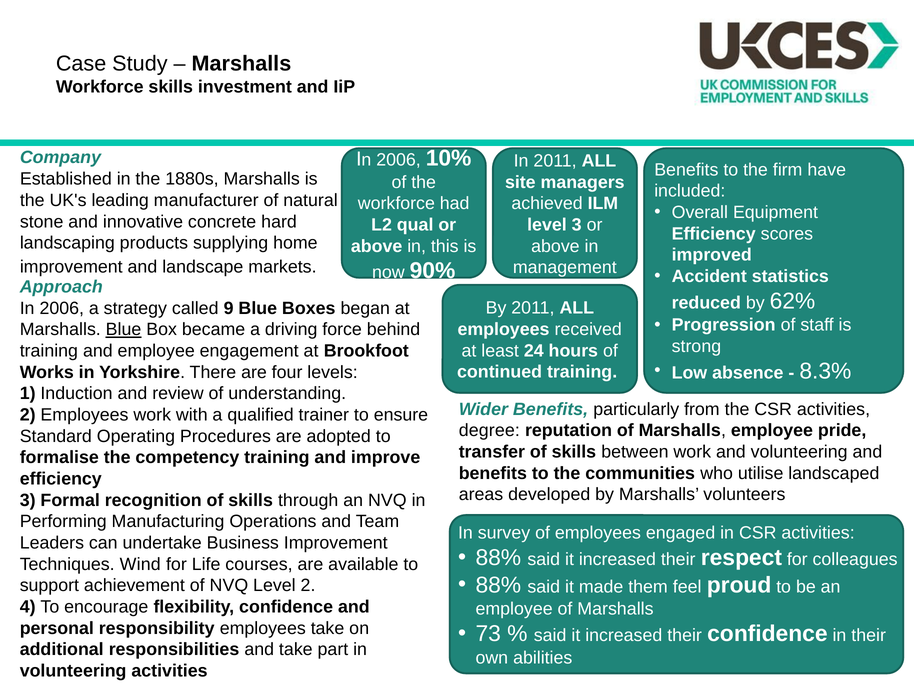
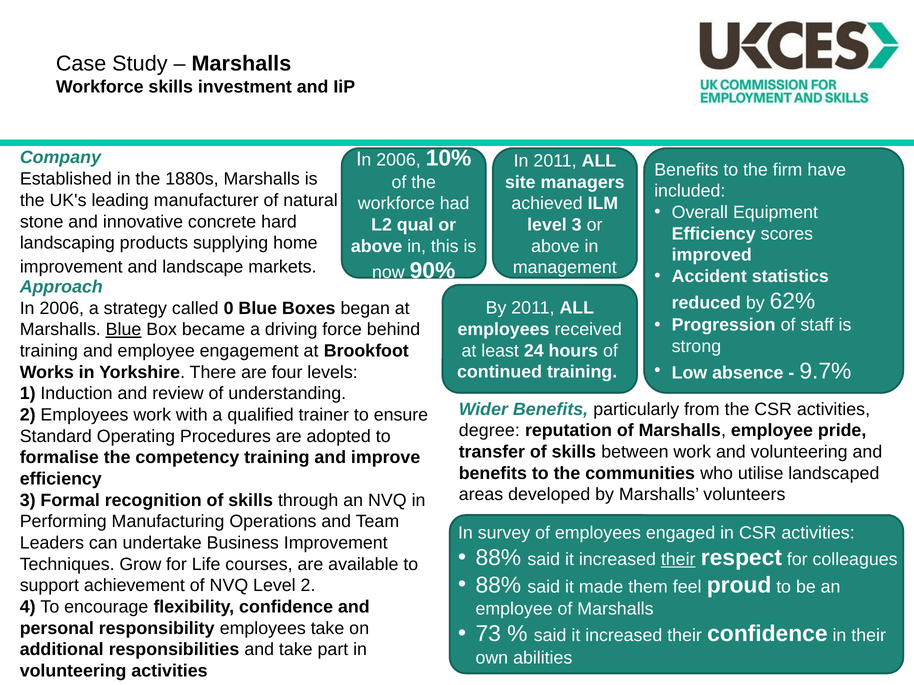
9: 9 -> 0 (229, 309)
8.3%: 8.3% -> 9.7% (825, 371)
their underline: none -> present (678, 560)
Wind: Wind -> Grow (140, 565)
